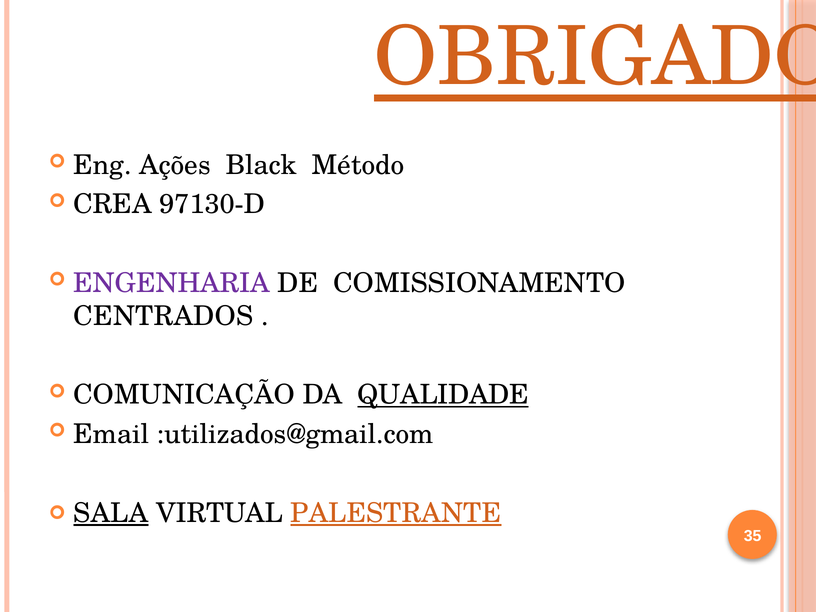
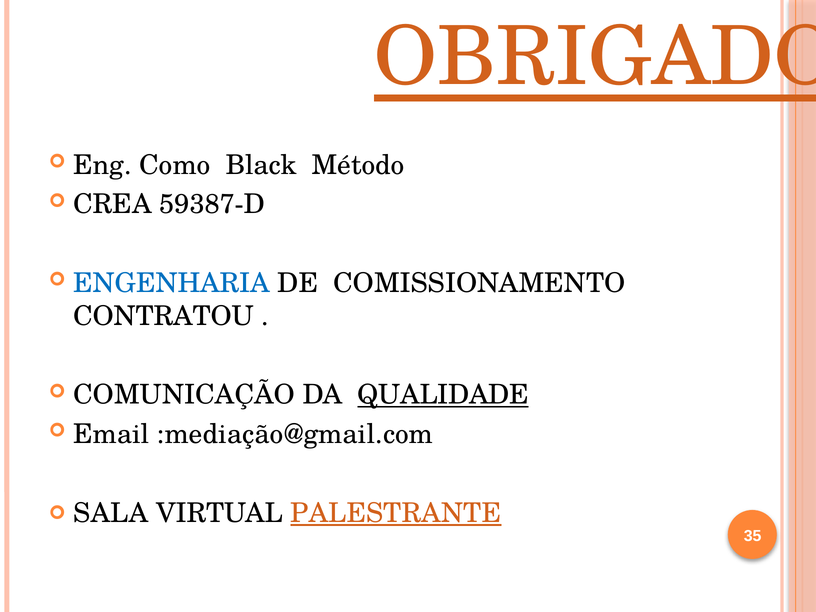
Ações: Ações -> Como (175, 165)
97130-D: 97130-D -> 59387-D (212, 204)
ENGENHARIA colour: purple -> blue (172, 283)
CENTRADOS: CENTRADOS -> CONTRATOU (164, 316)
:utilizados@gmail.com: :utilizados@gmail.com -> :mediação@gmail.com (295, 434)
SALA underline: present -> none (111, 513)
